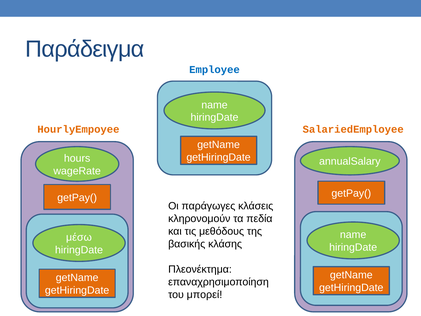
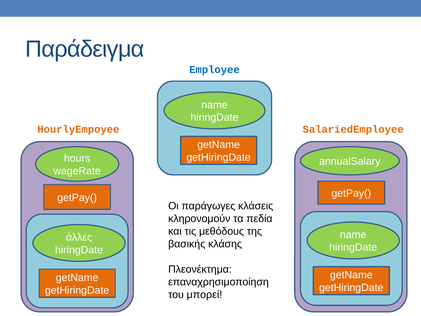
μέσω: μέσω -> άλλες (79, 237)
